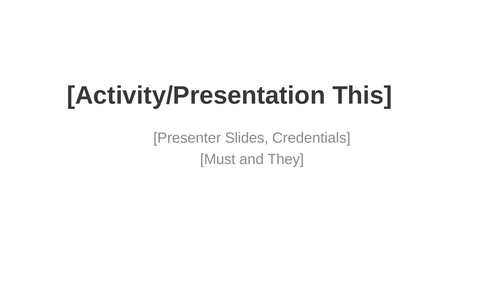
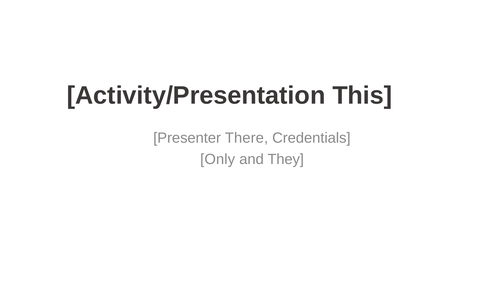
Slides: Slides -> There (247, 138)
Must: Must -> Only (218, 159)
